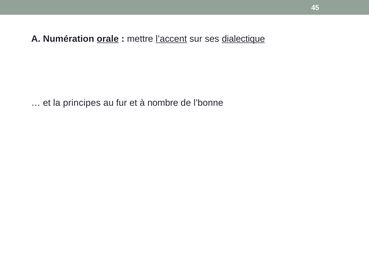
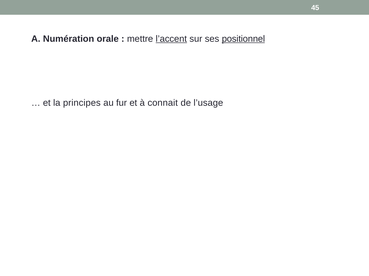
orale underline: present -> none (108, 39)
dialectique: dialectique -> positionnel (243, 39)
nombre: nombre -> connait (163, 103)
l’bonne: l’bonne -> l’usage (208, 103)
